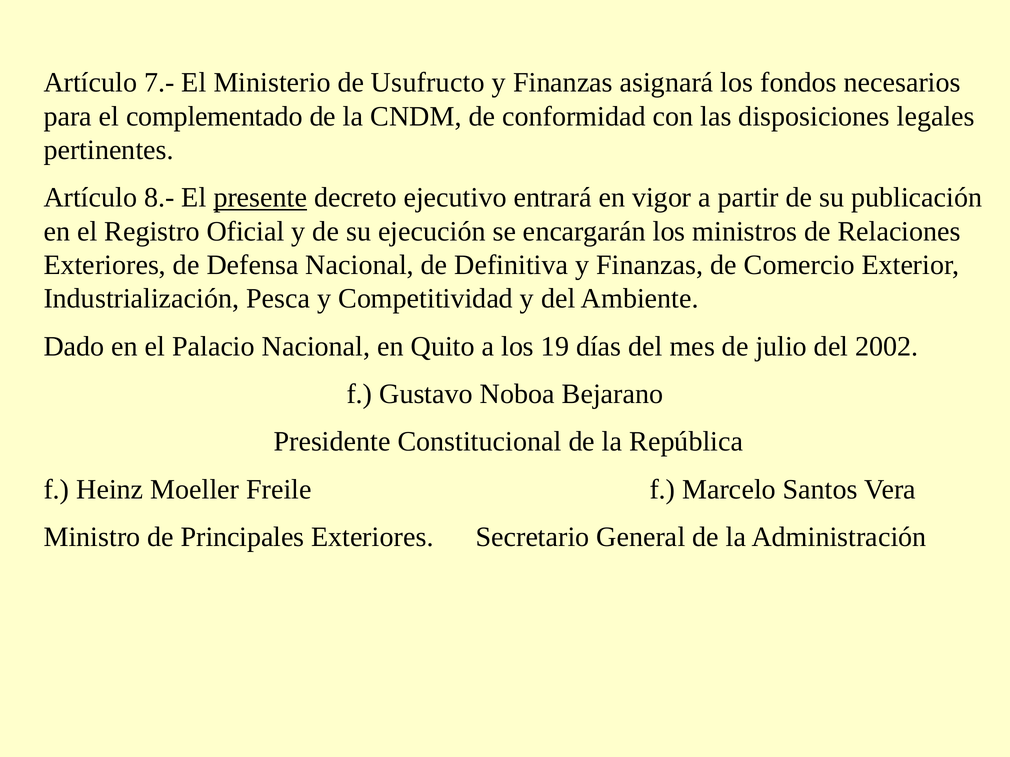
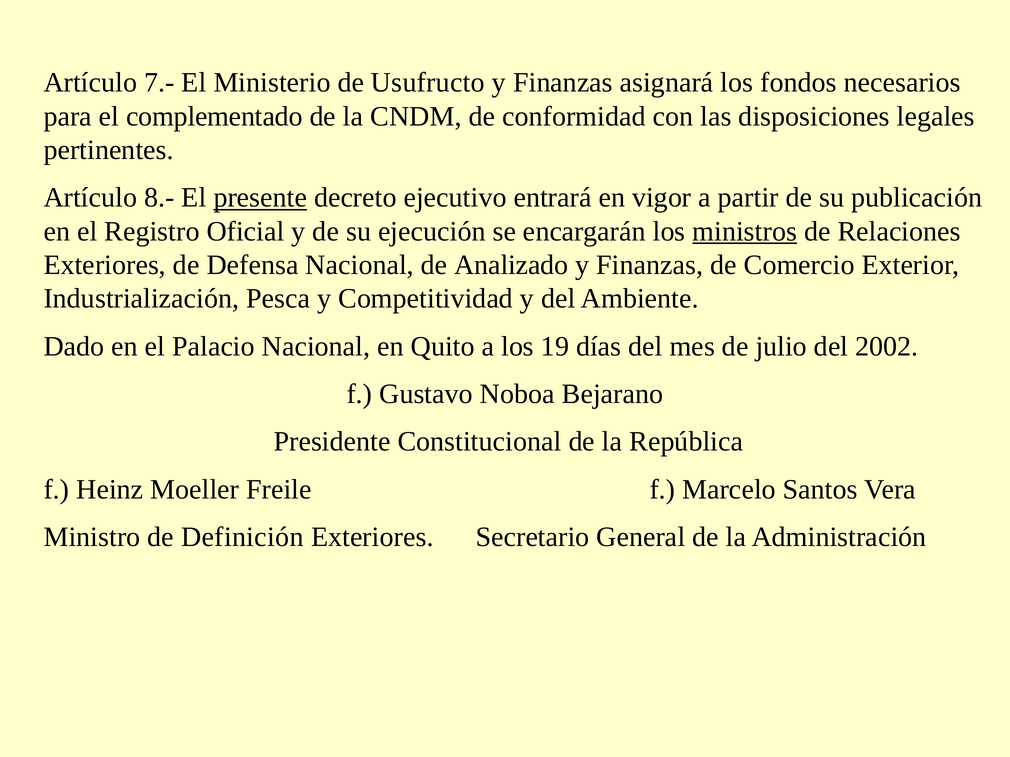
ministros underline: none -> present (745, 231)
Definitiva: Definitiva -> Analizado (511, 265)
Principales: Principales -> Definición (242, 537)
